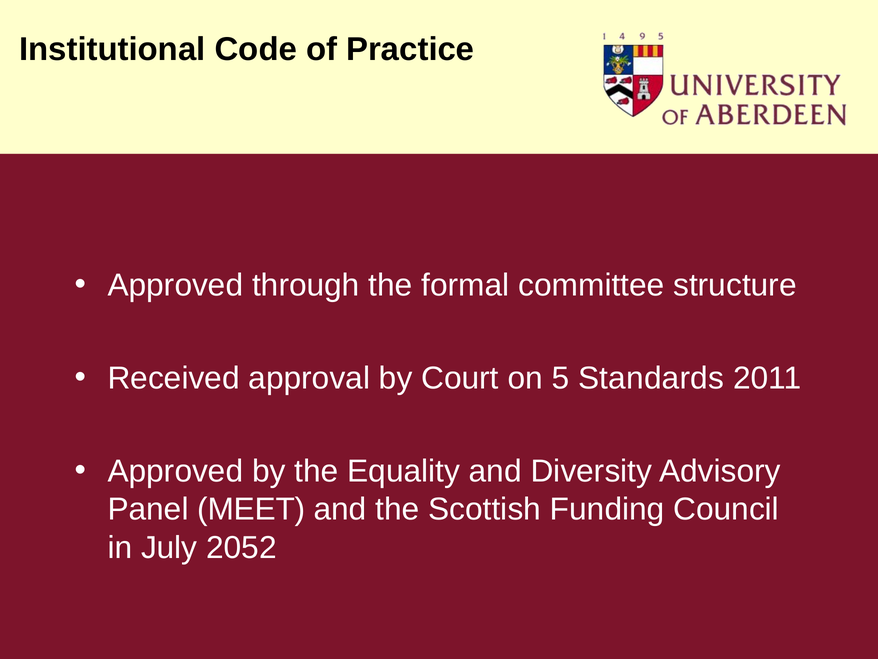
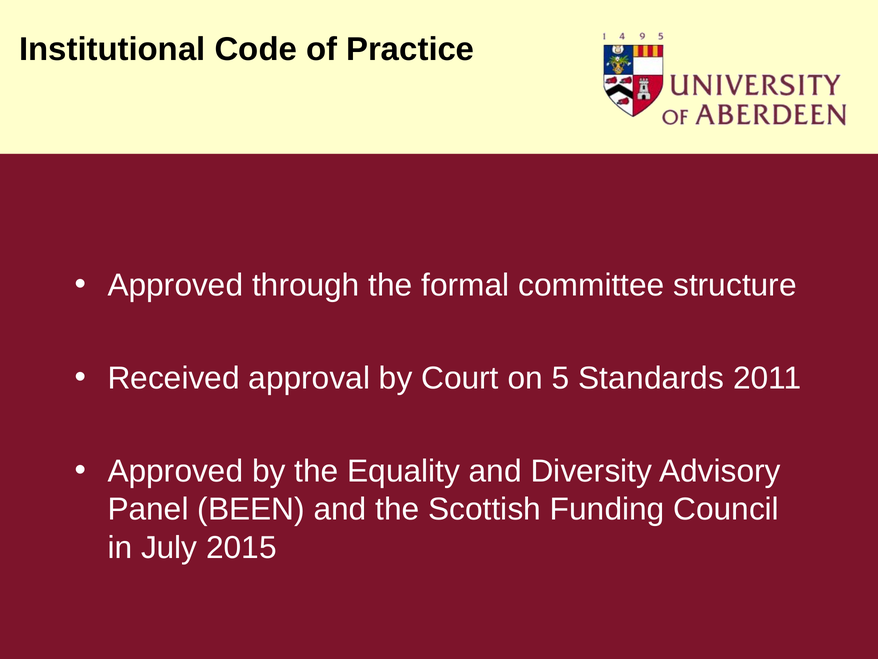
MEET: MEET -> BEEN (251, 509)
2052: 2052 -> 2015 (241, 547)
